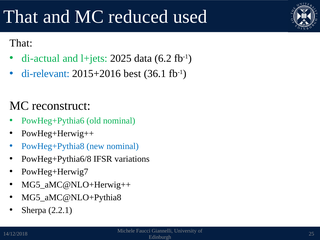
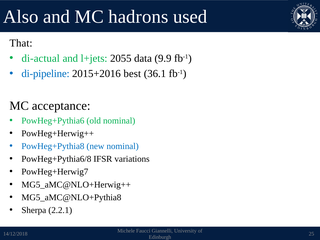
That: That -> Also (21, 17)
reduced: reduced -> hadrons (138, 17)
2025: 2025 -> 2055 (121, 58)
6.2: 6.2 -> 9.9 (163, 58)
di-relevant: di-relevant -> di-pipeline (46, 74)
reconstruct: reconstruct -> acceptance (61, 106)
